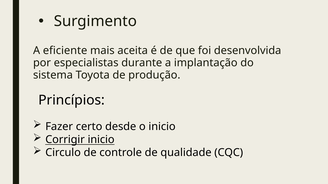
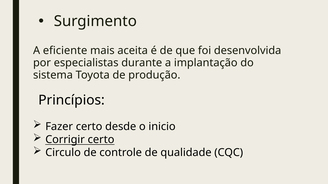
Corrigir inicio: inicio -> certo (101, 140)
